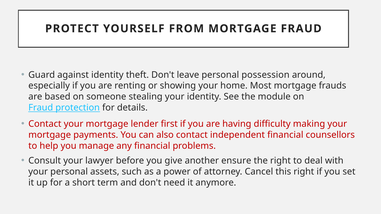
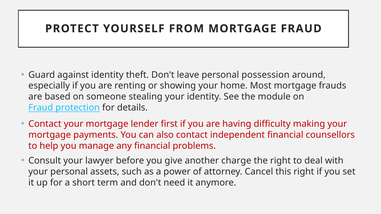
ensure: ensure -> charge (236, 161)
